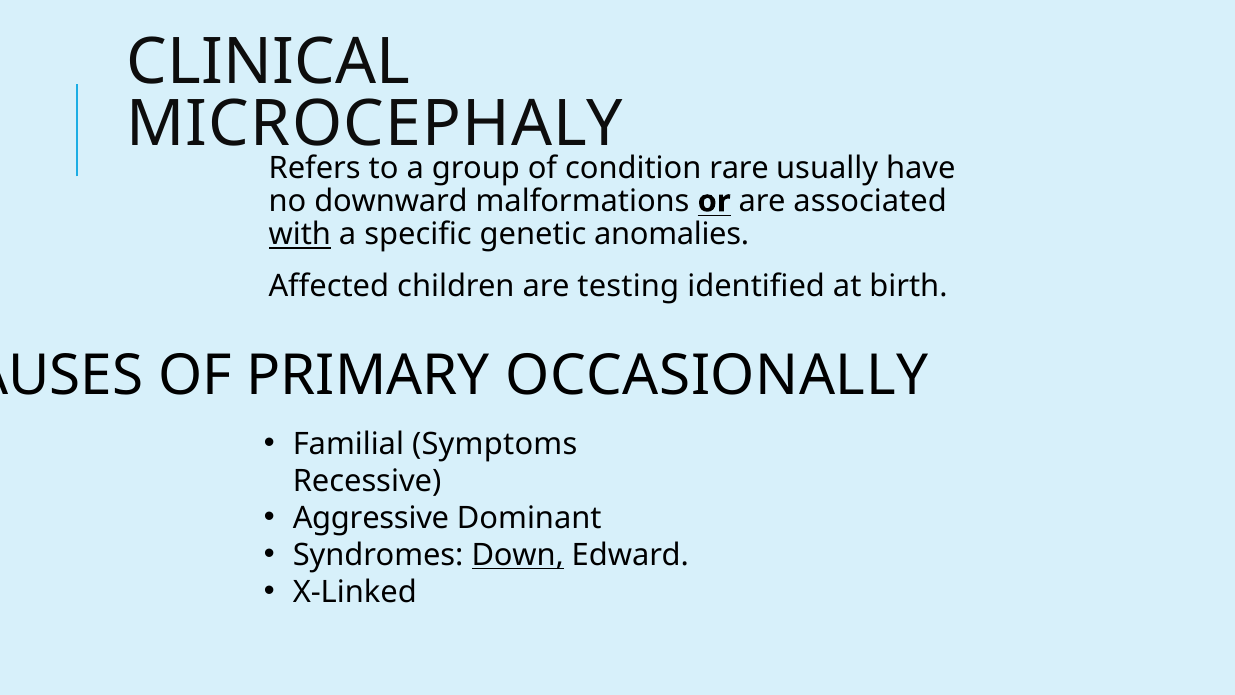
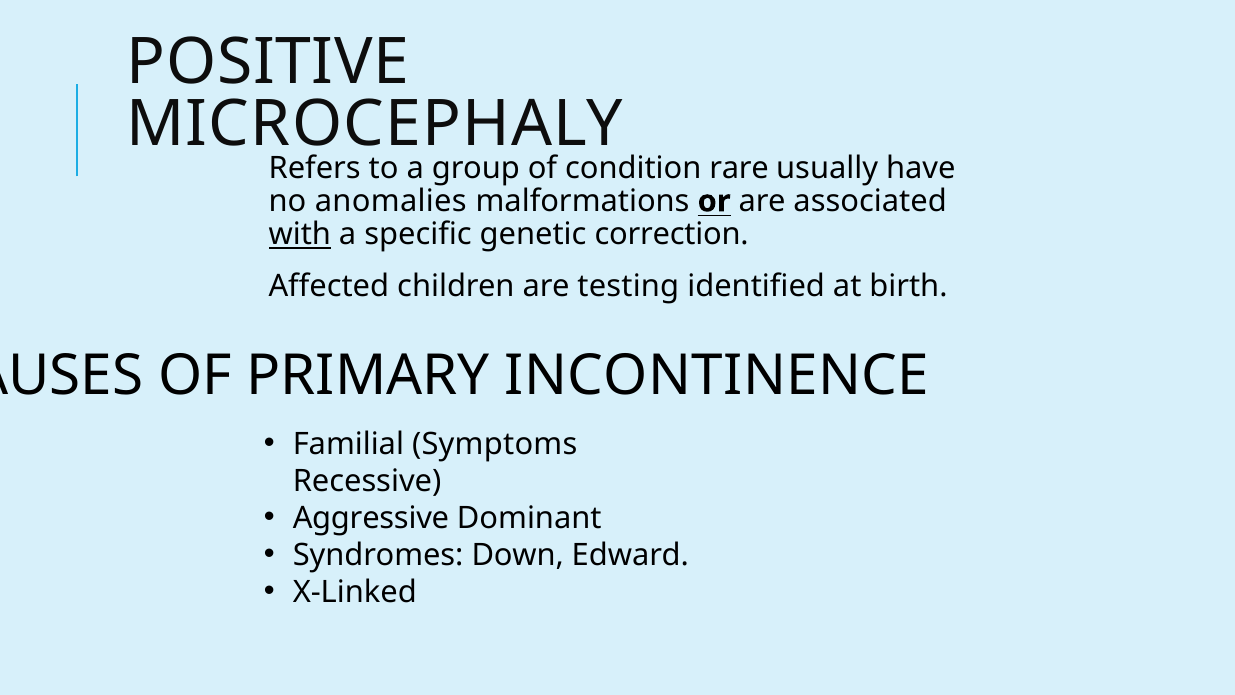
CLINICAL: CLINICAL -> POSITIVE (268, 63)
downward: downward -> anomalies (391, 201)
anomalies: anomalies -> correction (672, 234)
OCCASIONALLY: OCCASIONALLY -> INCONTINENCE (717, 375)
Down underline: present -> none (518, 555)
